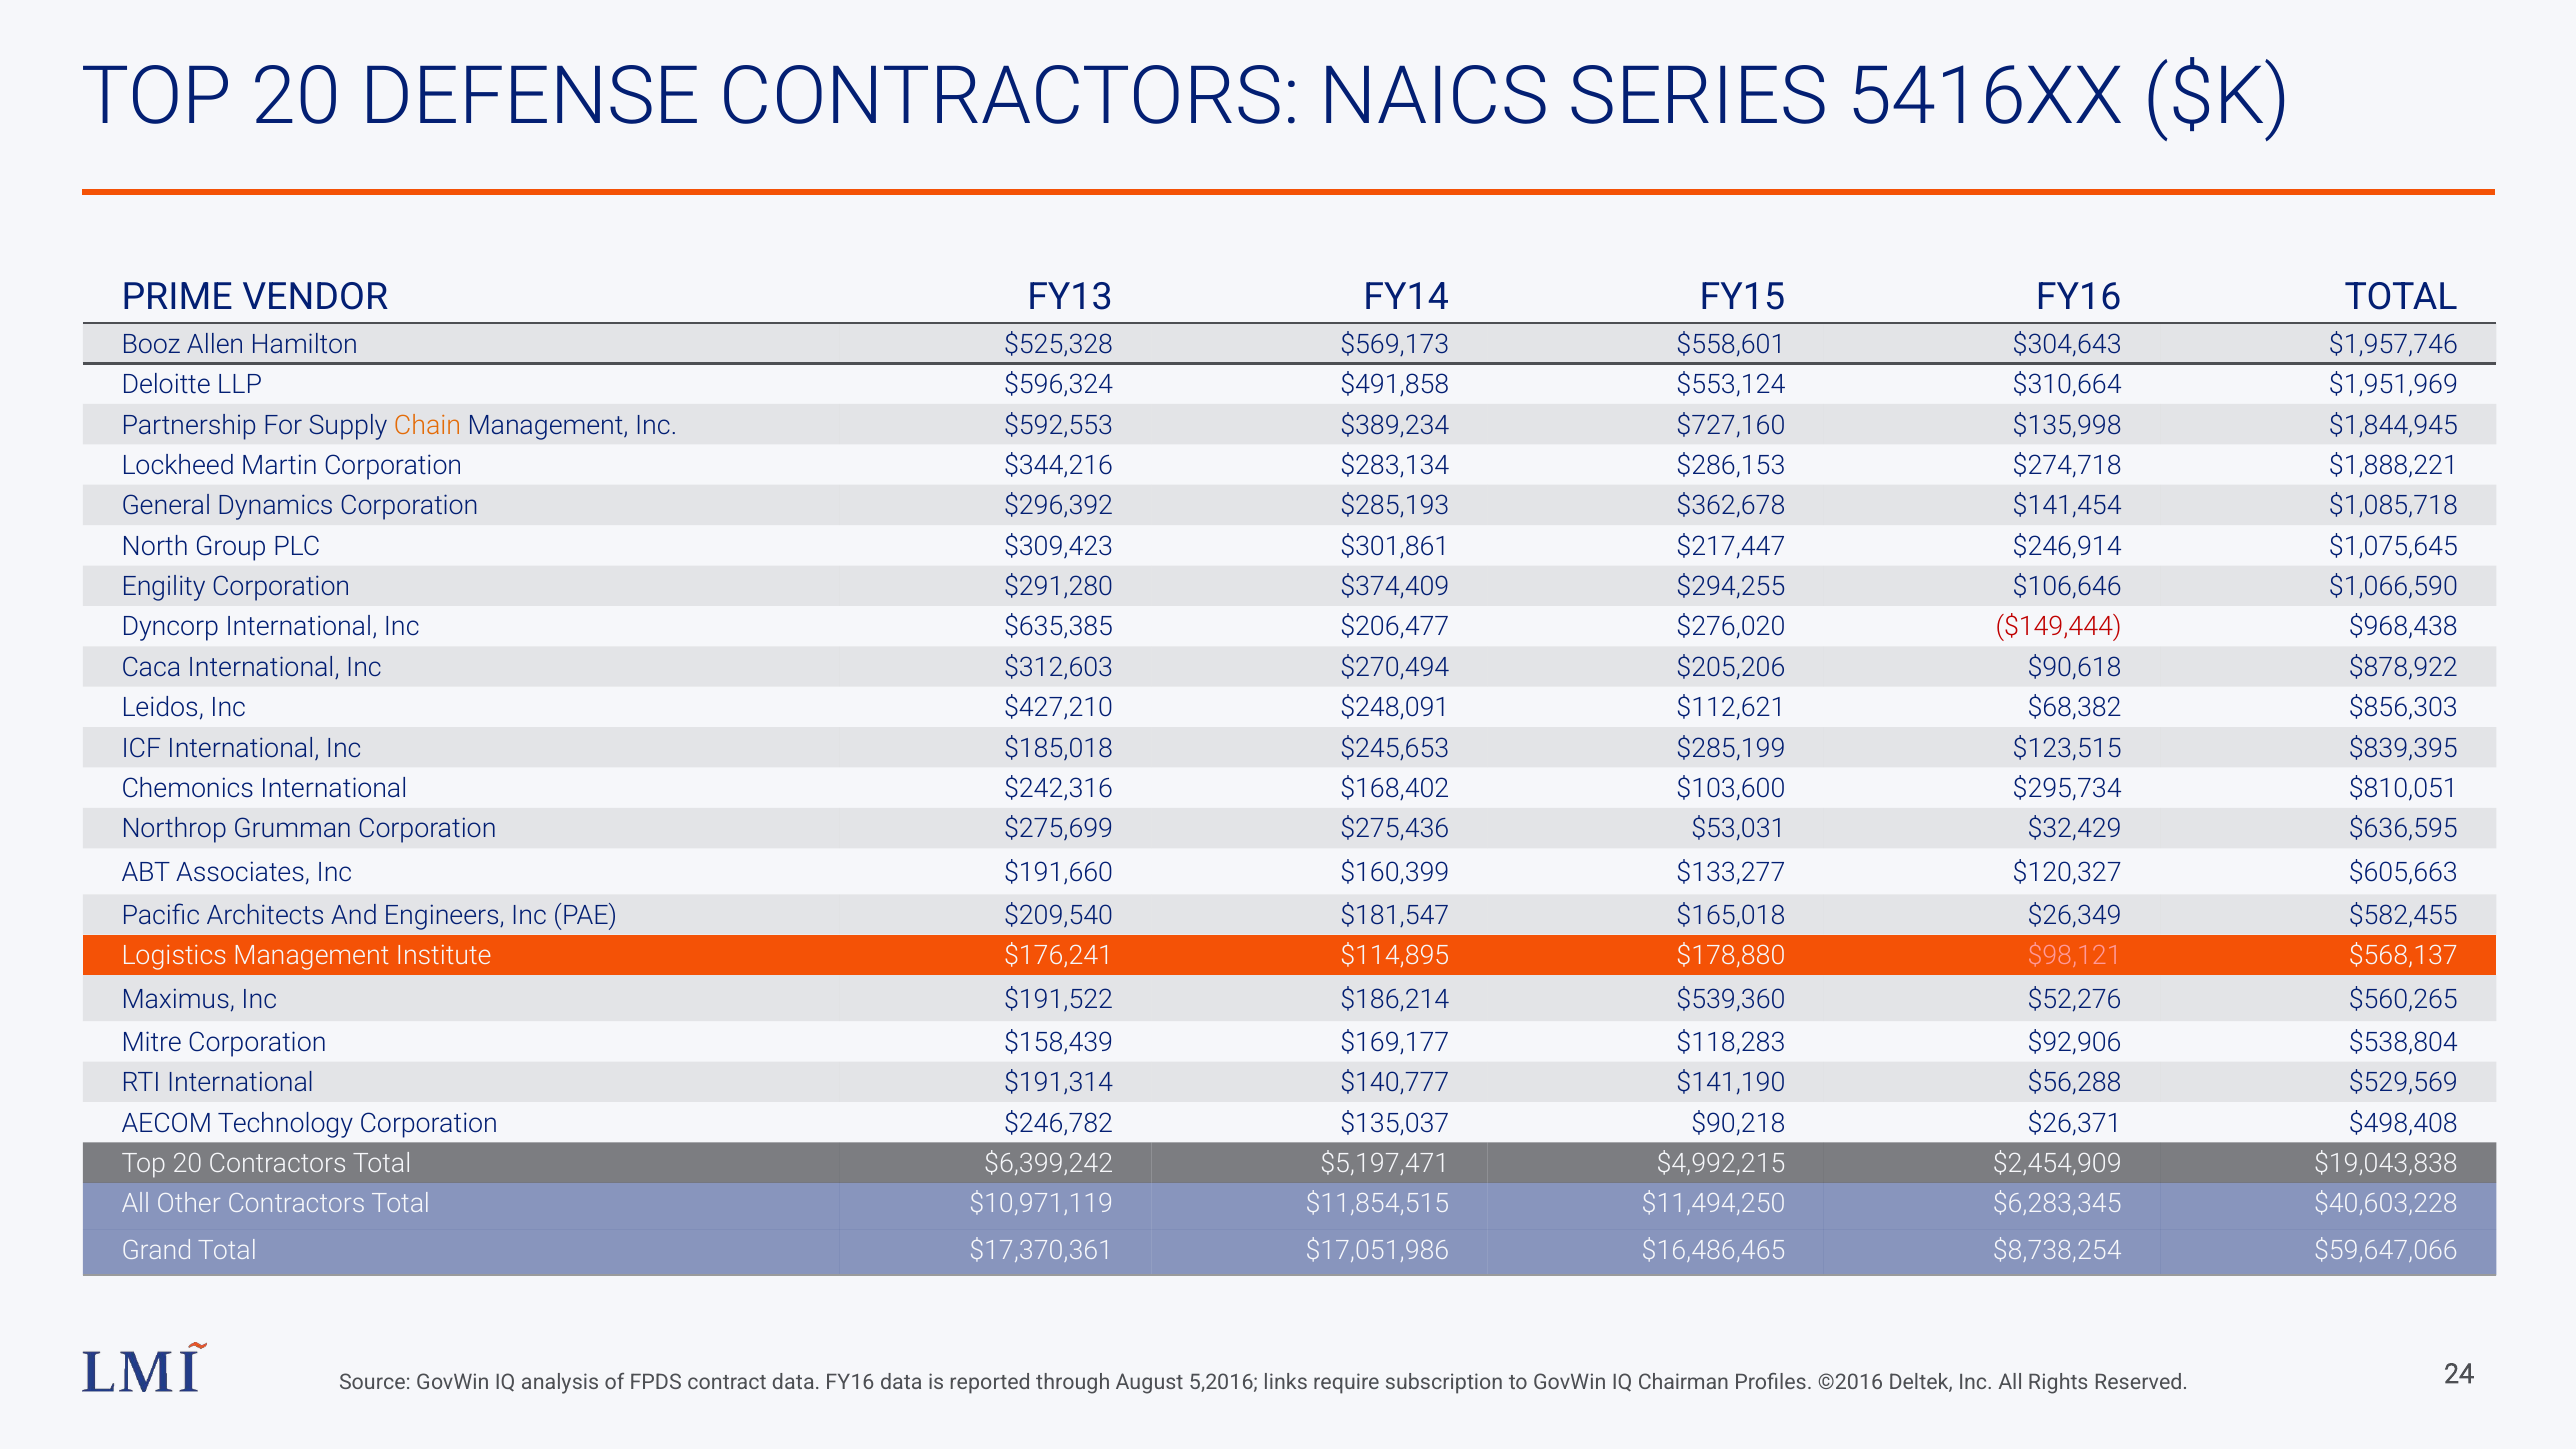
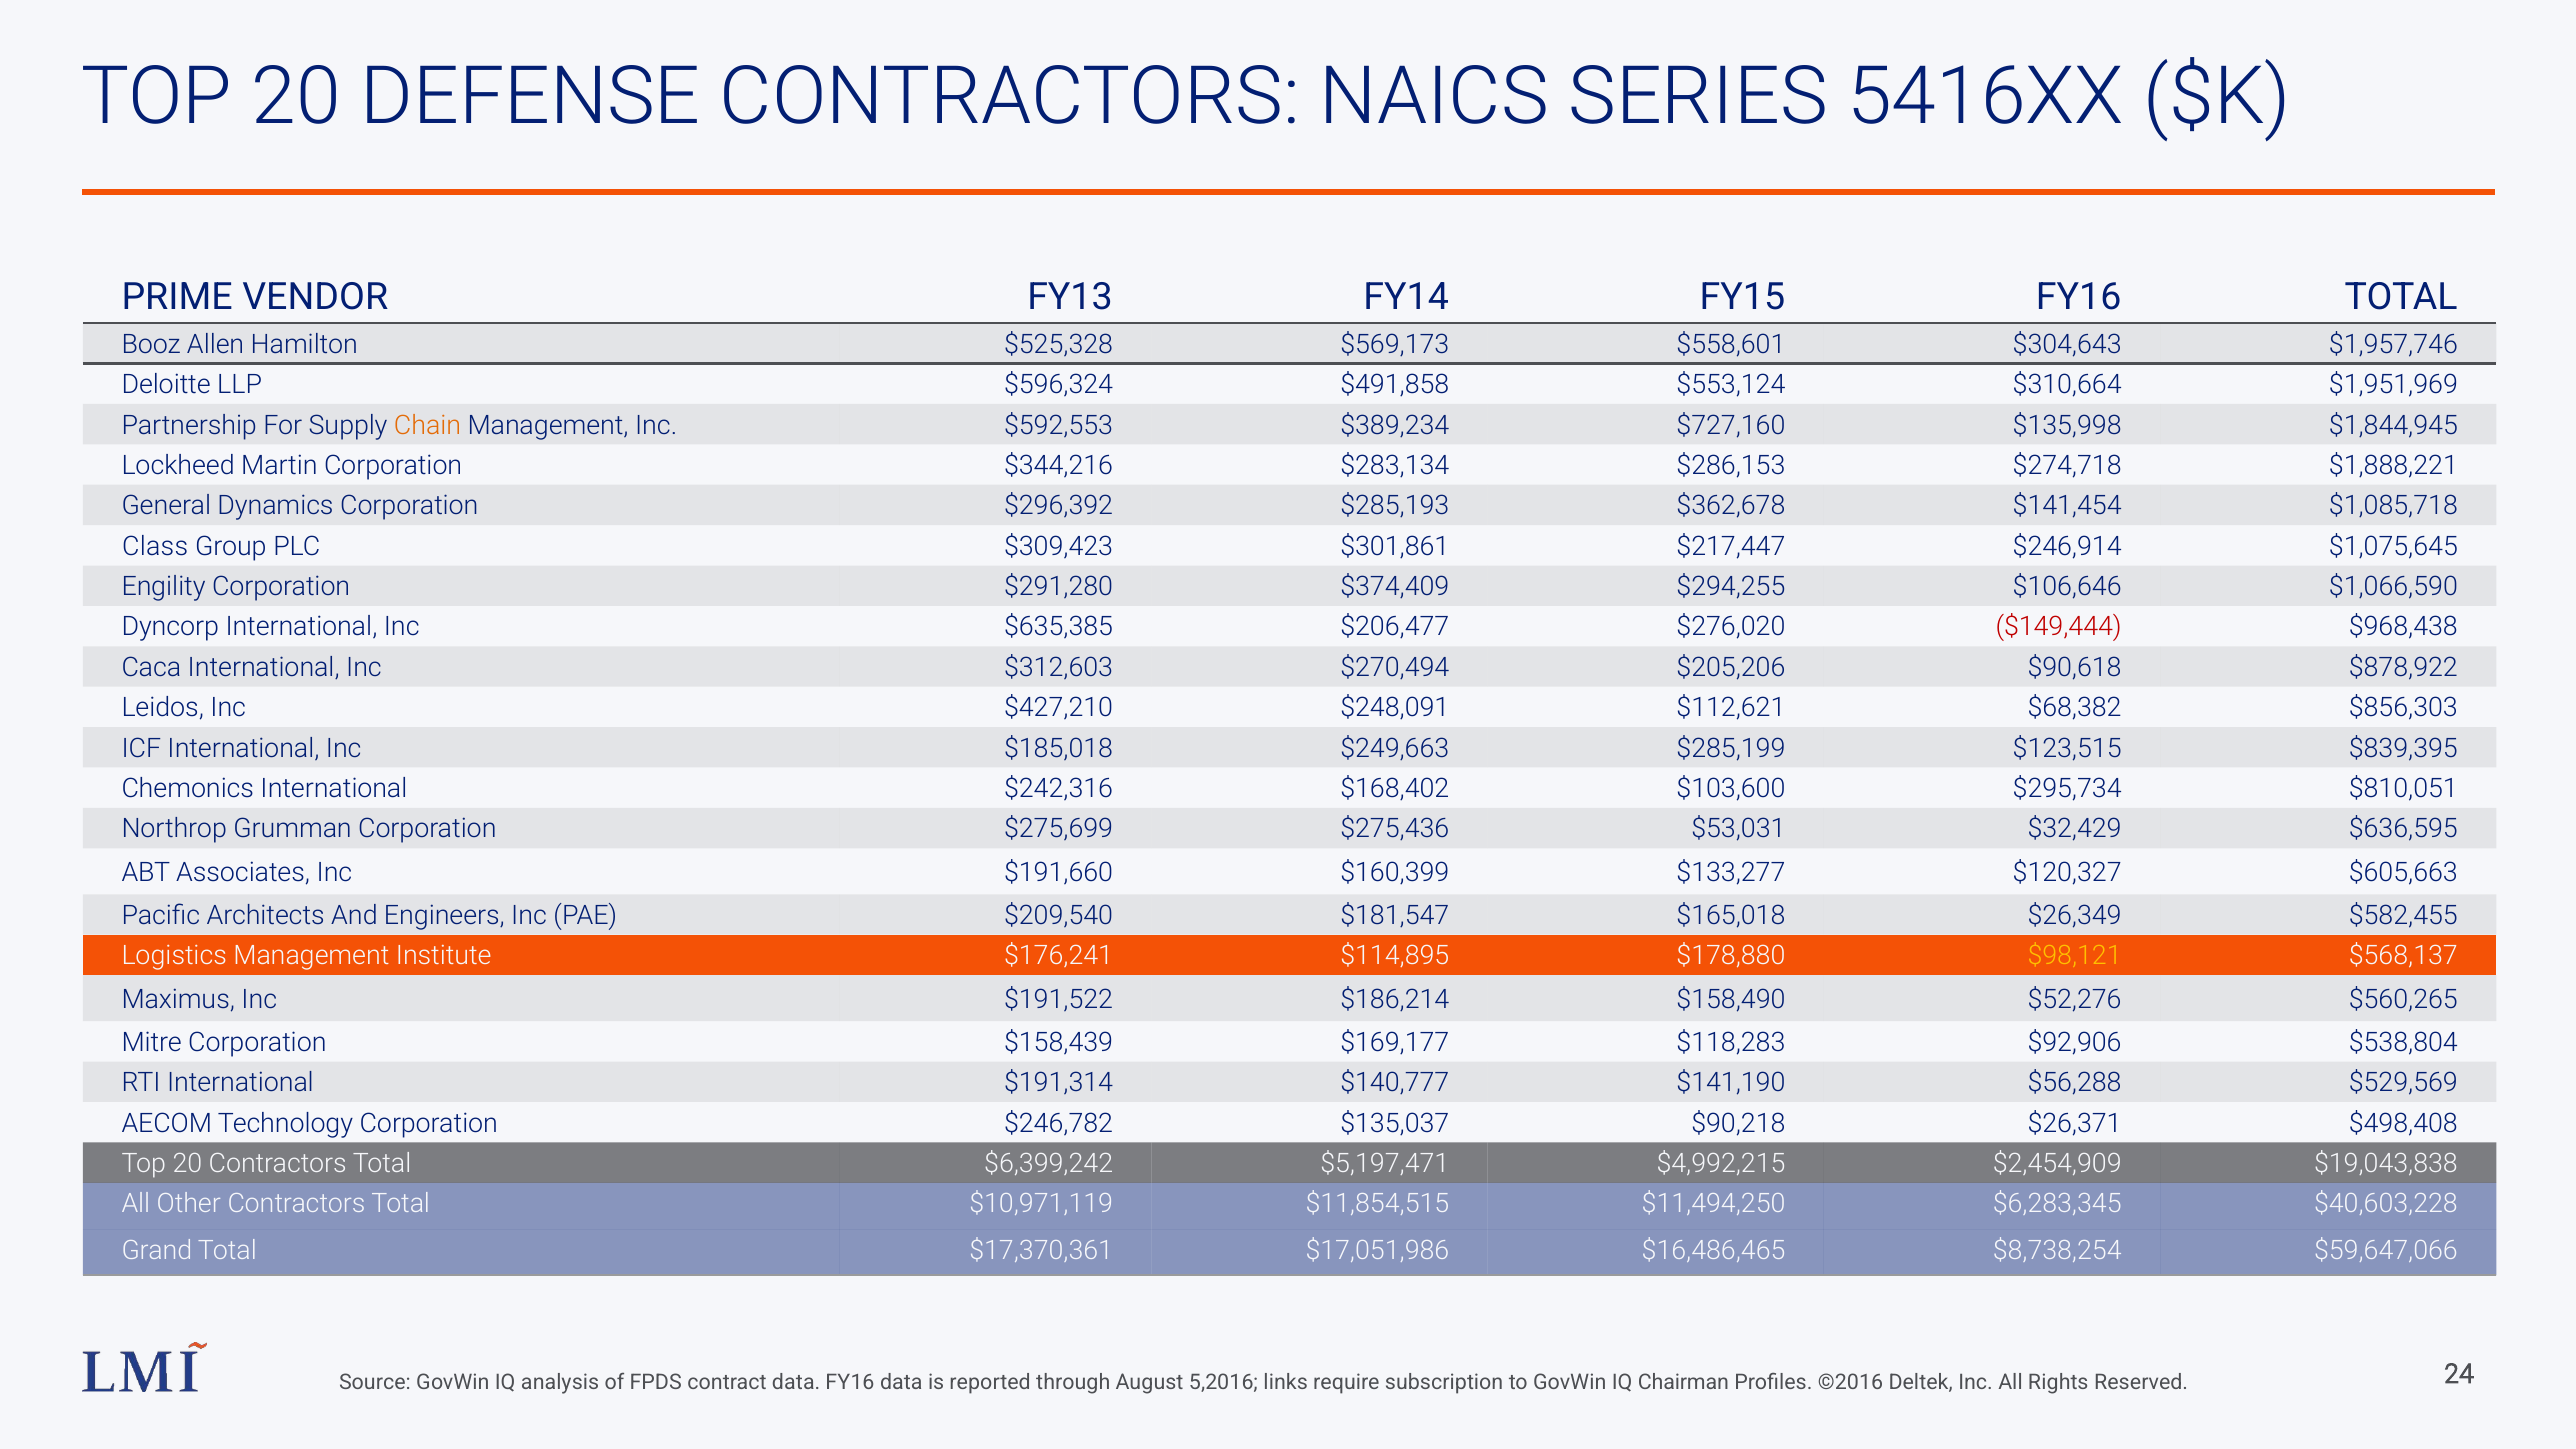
North: North -> Class (155, 546)
$245,653: $245,653 -> $249,663 (1395, 748)
$98,121 colour: pink -> yellow (2075, 956)
$539,360: $539,360 -> $158,490 (1731, 999)
